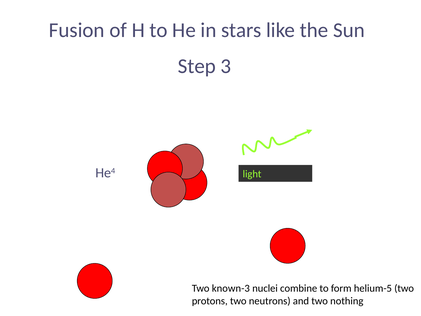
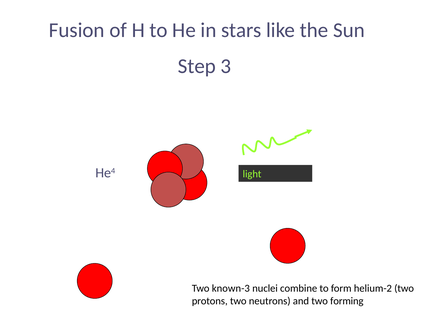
helium-5: helium-5 -> helium-2 (373, 288)
nothing: nothing -> forming (347, 301)
